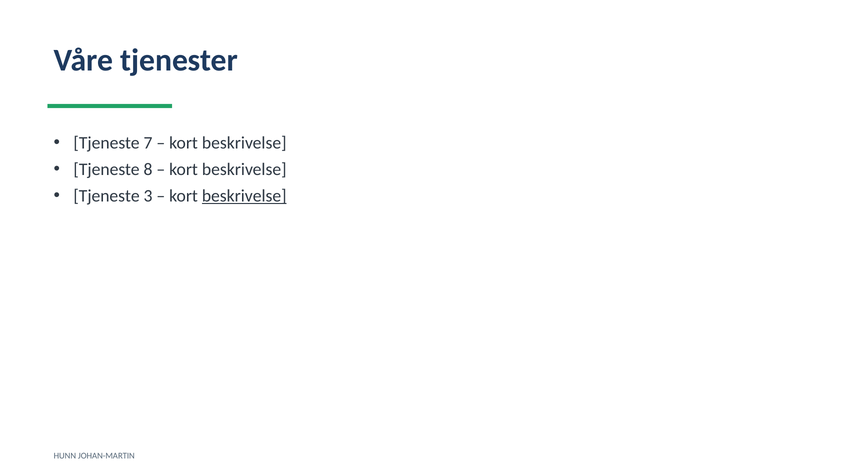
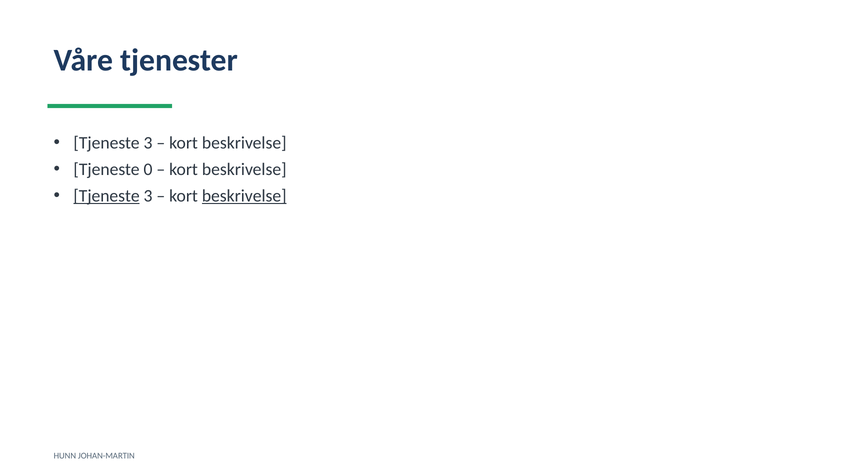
7: 7 -> 3 (148, 143)
8: 8 -> 0 (148, 169)
Tjeneste underline: none -> present (107, 196)
